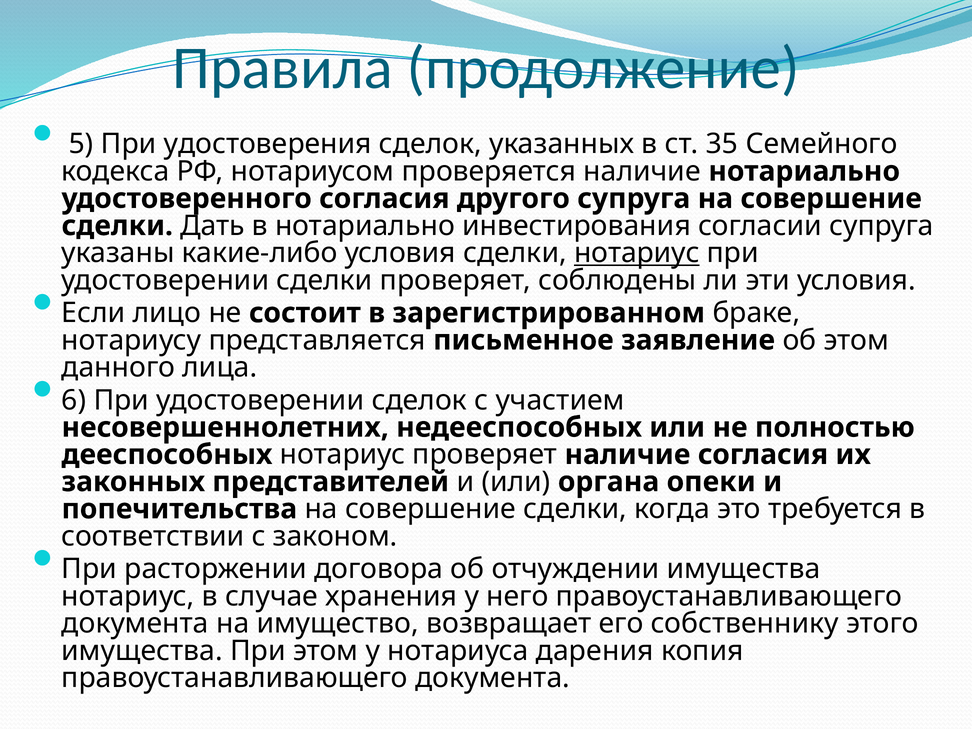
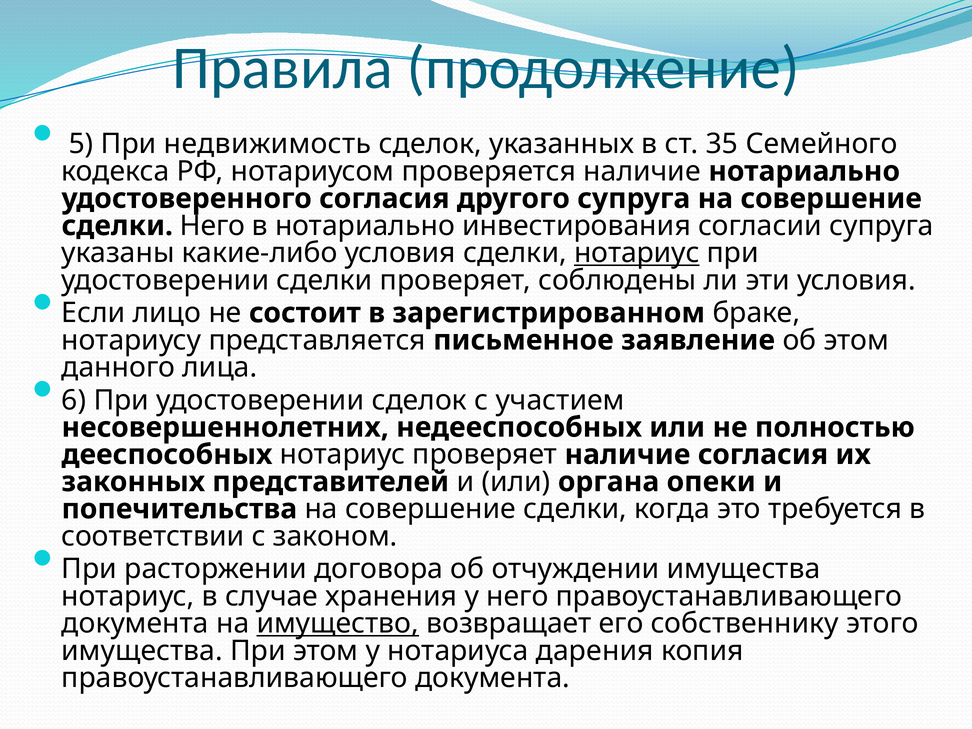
удостоверения: удостоверения -> недвижимость (268, 144)
сделки Дать: Дать -> Него (213, 226)
имущество underline: none -> present (338, 623)
